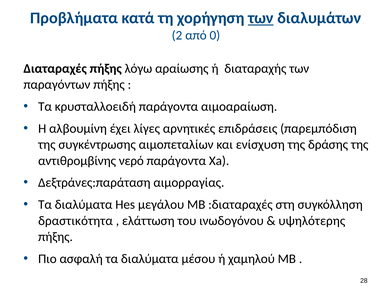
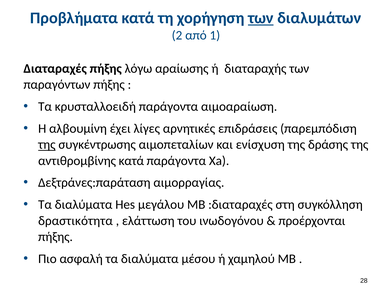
0: 0 -> 1 (215, 35)
της underline: none -> present (47, 144)
αντιθρομβίνης νερό: νερό -> κατά (131, 160)
υψηλότερης: υψηλότερης -> προέρχονται (312, 220)
